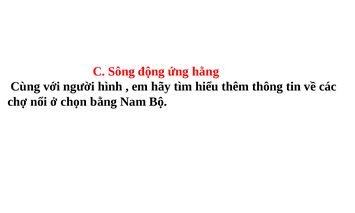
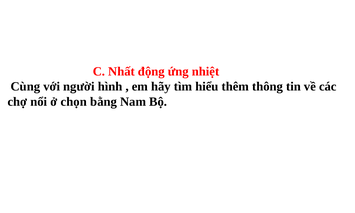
Sông: Sông -> Nhất (122, 71)
hằng: hằng -> nhiệt (206, 71)
